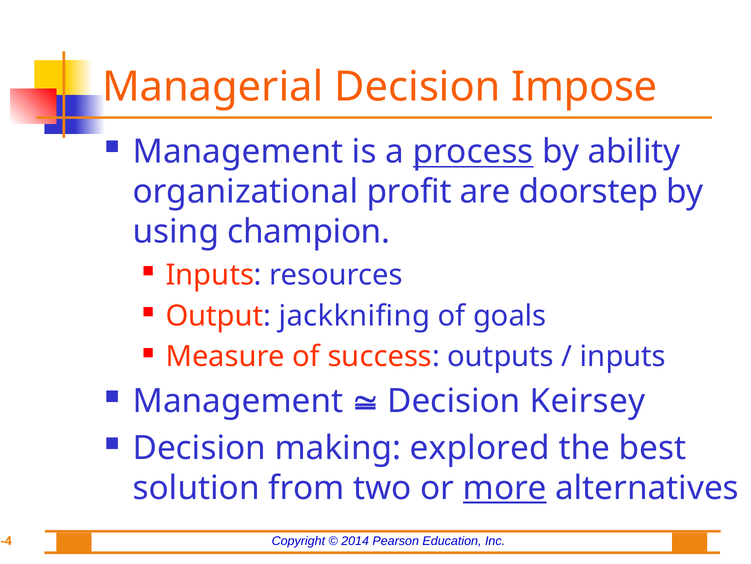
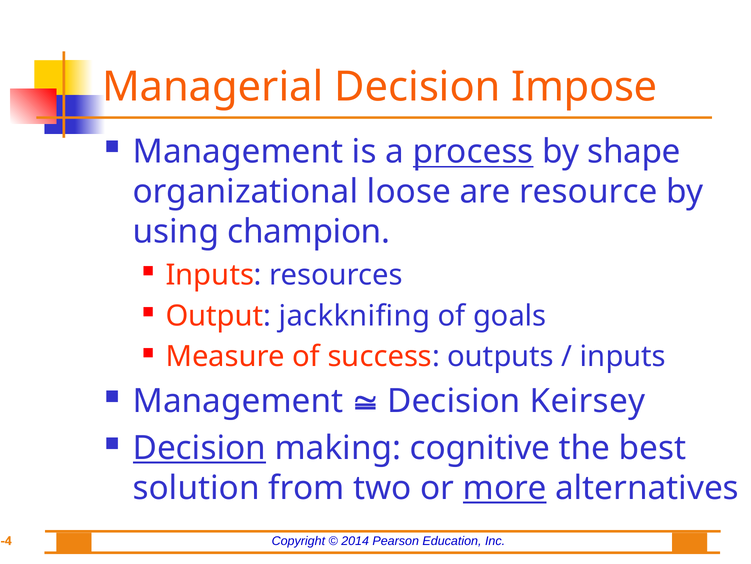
ability: ability -> shape (634, 151)
profit: profit -> loose (409, 191)
doorstep: doorstep -> resource (588, 191)
Decision underline: none -> present (199, 448)
explored: explored -> cognitive (480, 448)
